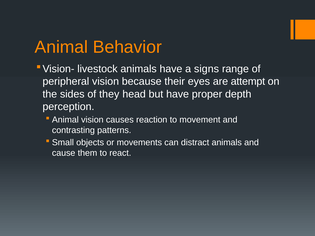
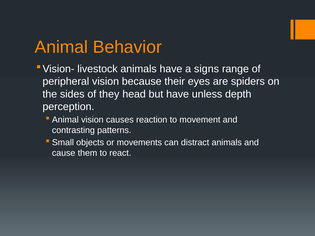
attempt: attempt -> spiders (248, 82)
proper: proper -> unless (207, 94)
